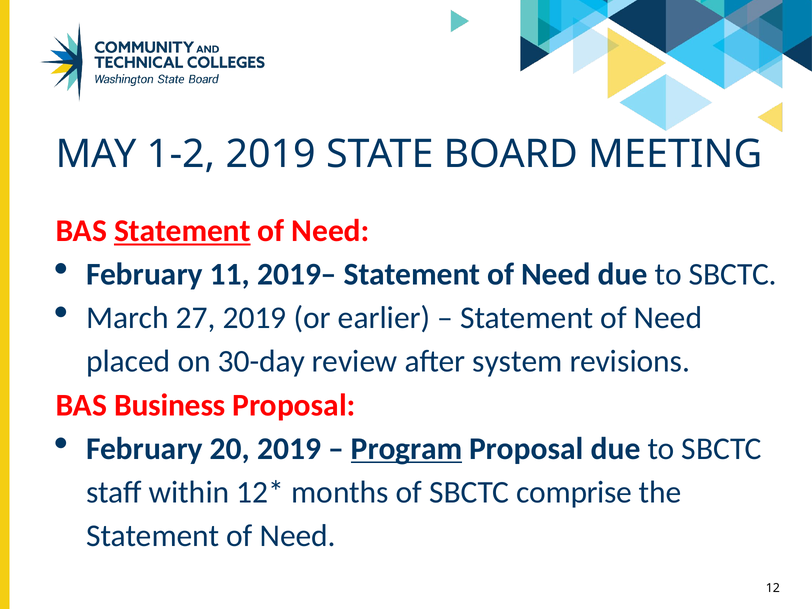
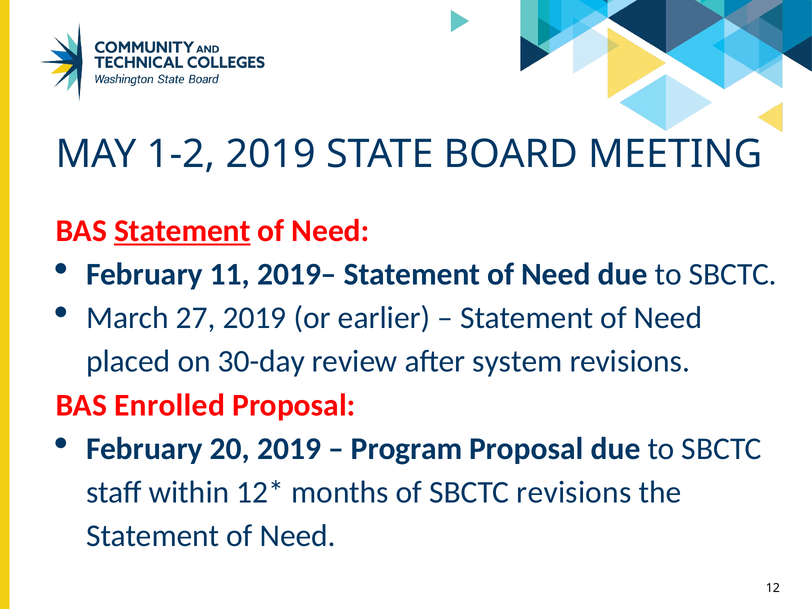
Business: Business -> Enrolled (170, 405)
Program underline: present -> none (407, 449)
SBCTC comprise: comprise -> revisions (574, 492)
